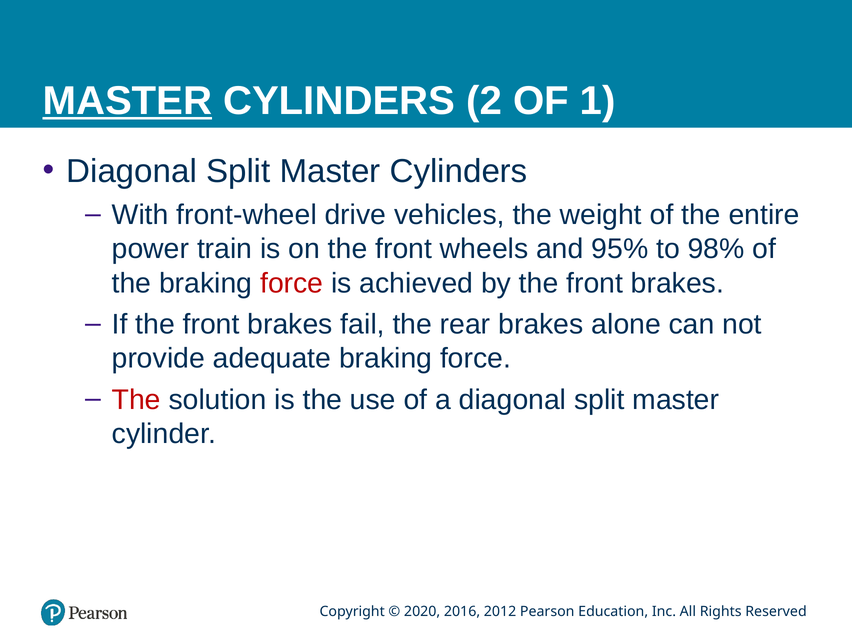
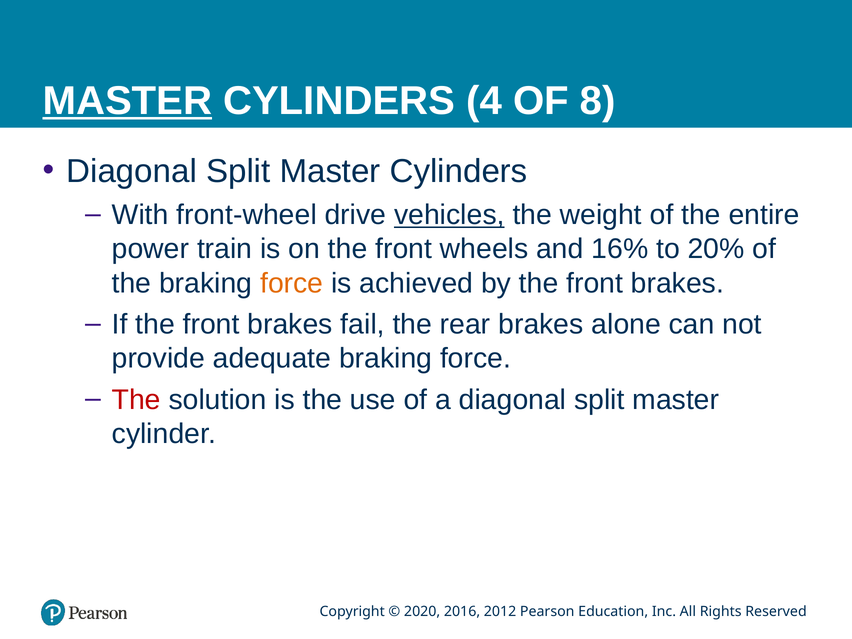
2: 2 -> 4 (484, 101)
1: 1 -> 8 (598, 101)
vehicles underline: none -> present (449, 215)
95%: 95% -> 16% (620, 249)
98%: 98% -> 20% (716, 249)
force colour: red -> orange (292, 283)
